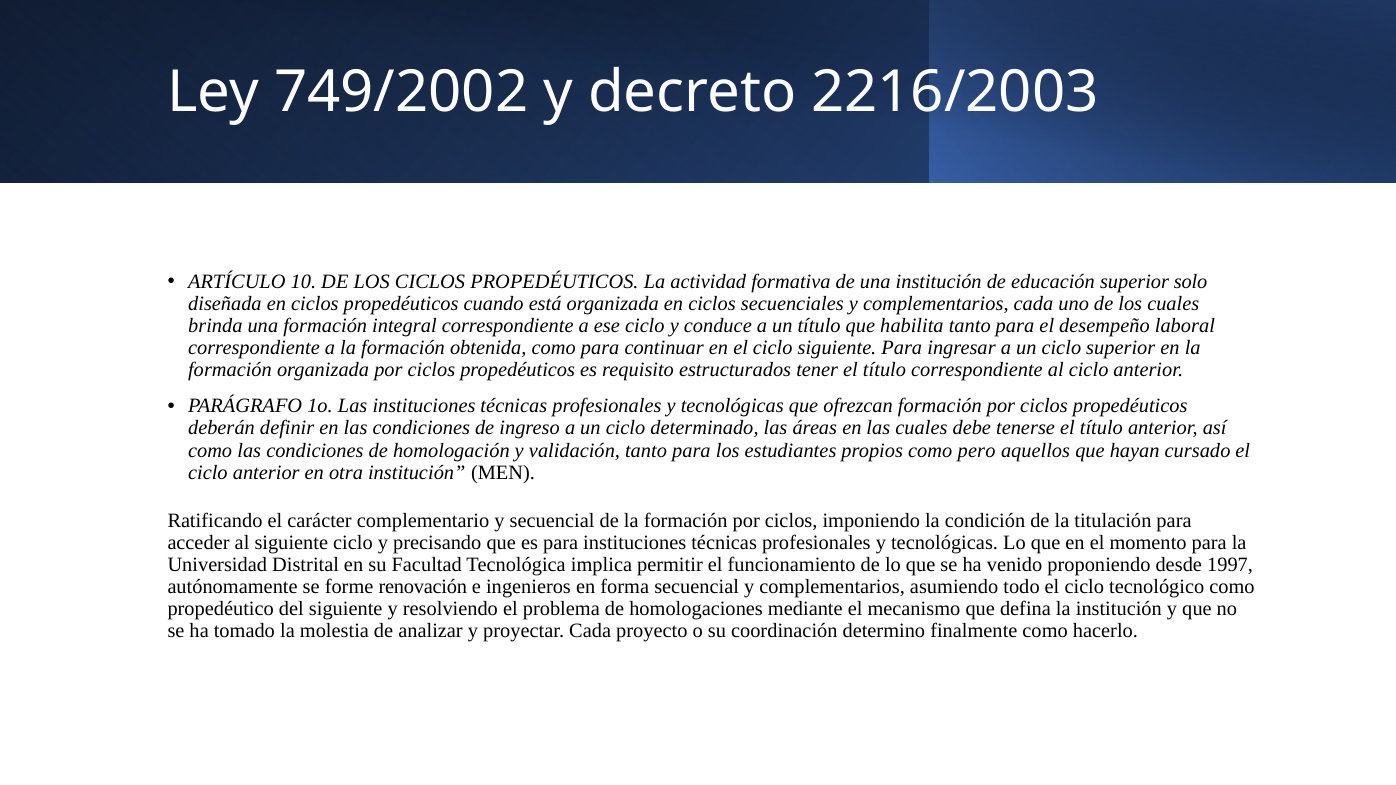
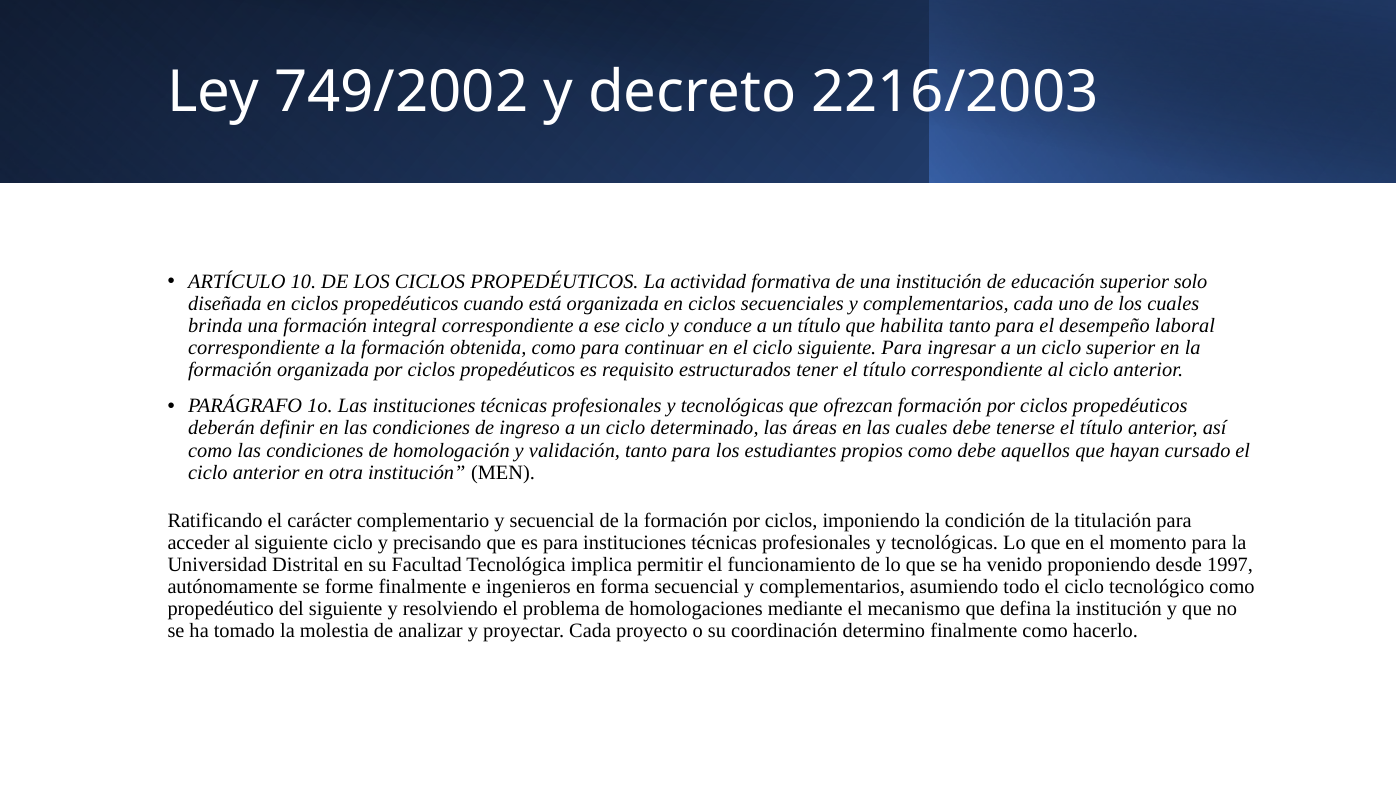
como pero: pero -> debe (977, 450)
forme renovación: renovación -> finalmente (423, 587)
